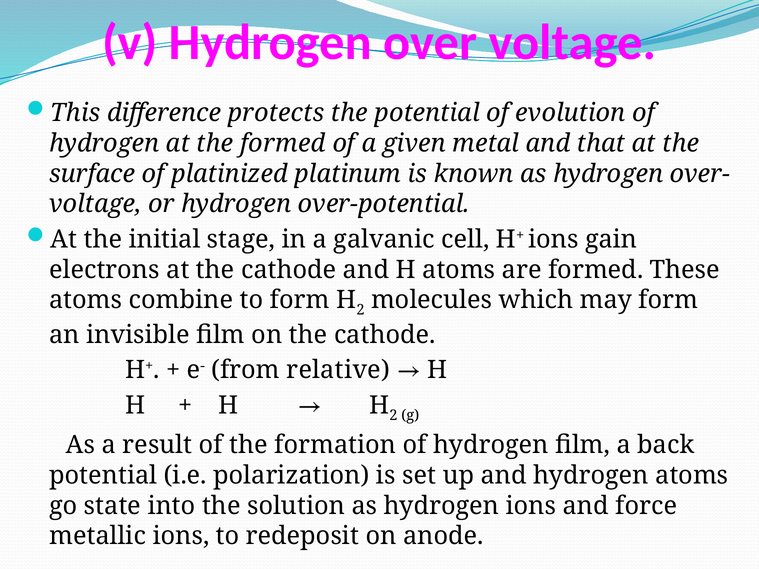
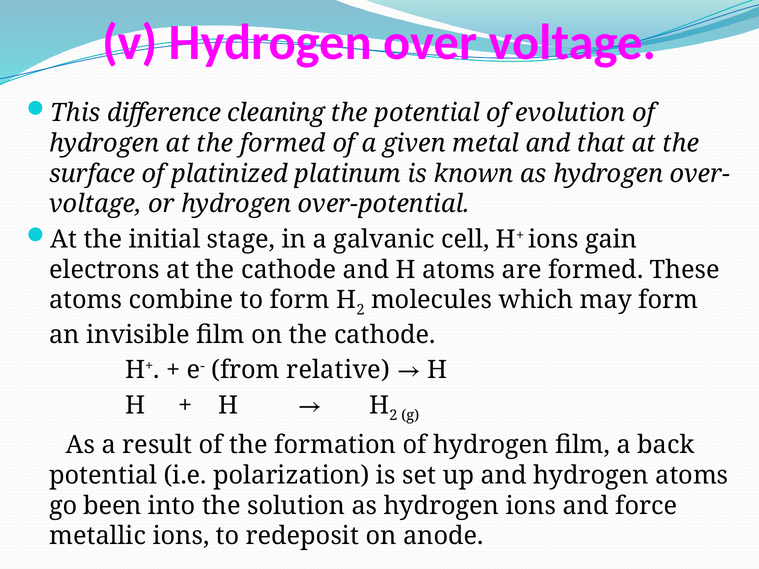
protects: protects -> cleaning (276, 113)
state: state -> been (113, 506)
